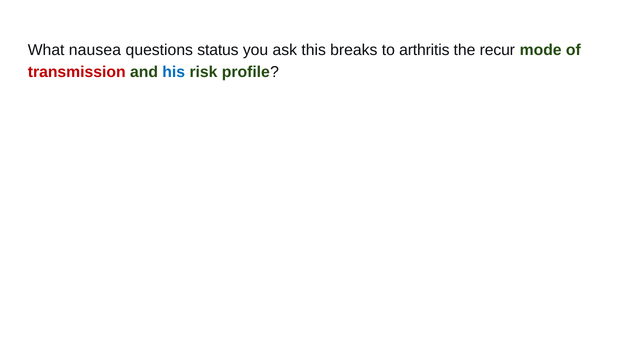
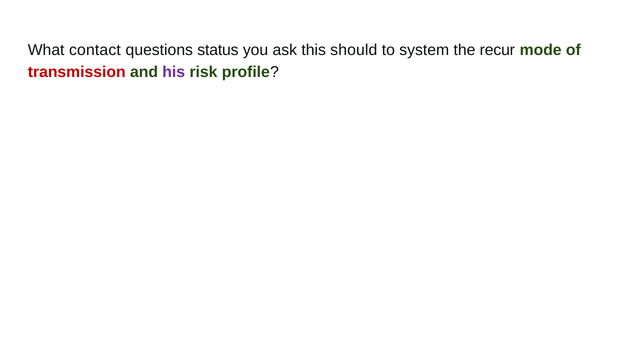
nausea: nausea -> contact (95, 50)
breaks: breaks -> should (354, 50)
arthritis: arthritis -> system (424, 50)
his colour: blue -> purple (174, 72)
